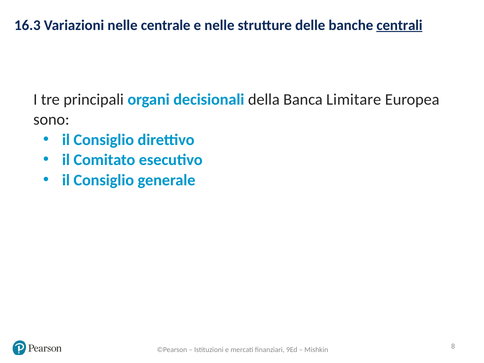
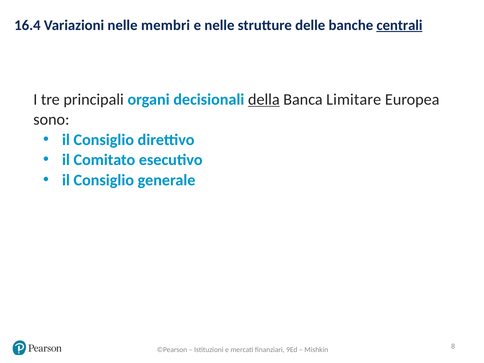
16.3: 16.3 -> 16.4 (27, 25)
centrale: centrale -> membri (166, 25)
della underline: none -> present (264, 99)
